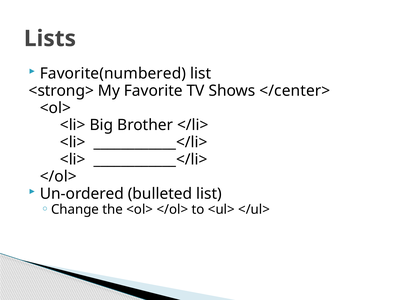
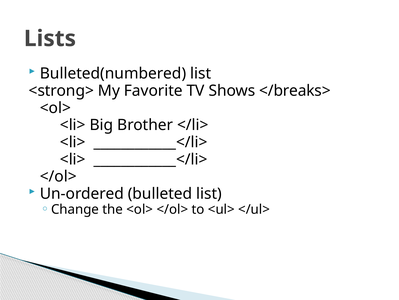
Favorite(numbered: Favorite(numbered -> Bulleted(numbered (113, 73)
</center>: </center> -> </breaks> (295, 91)
